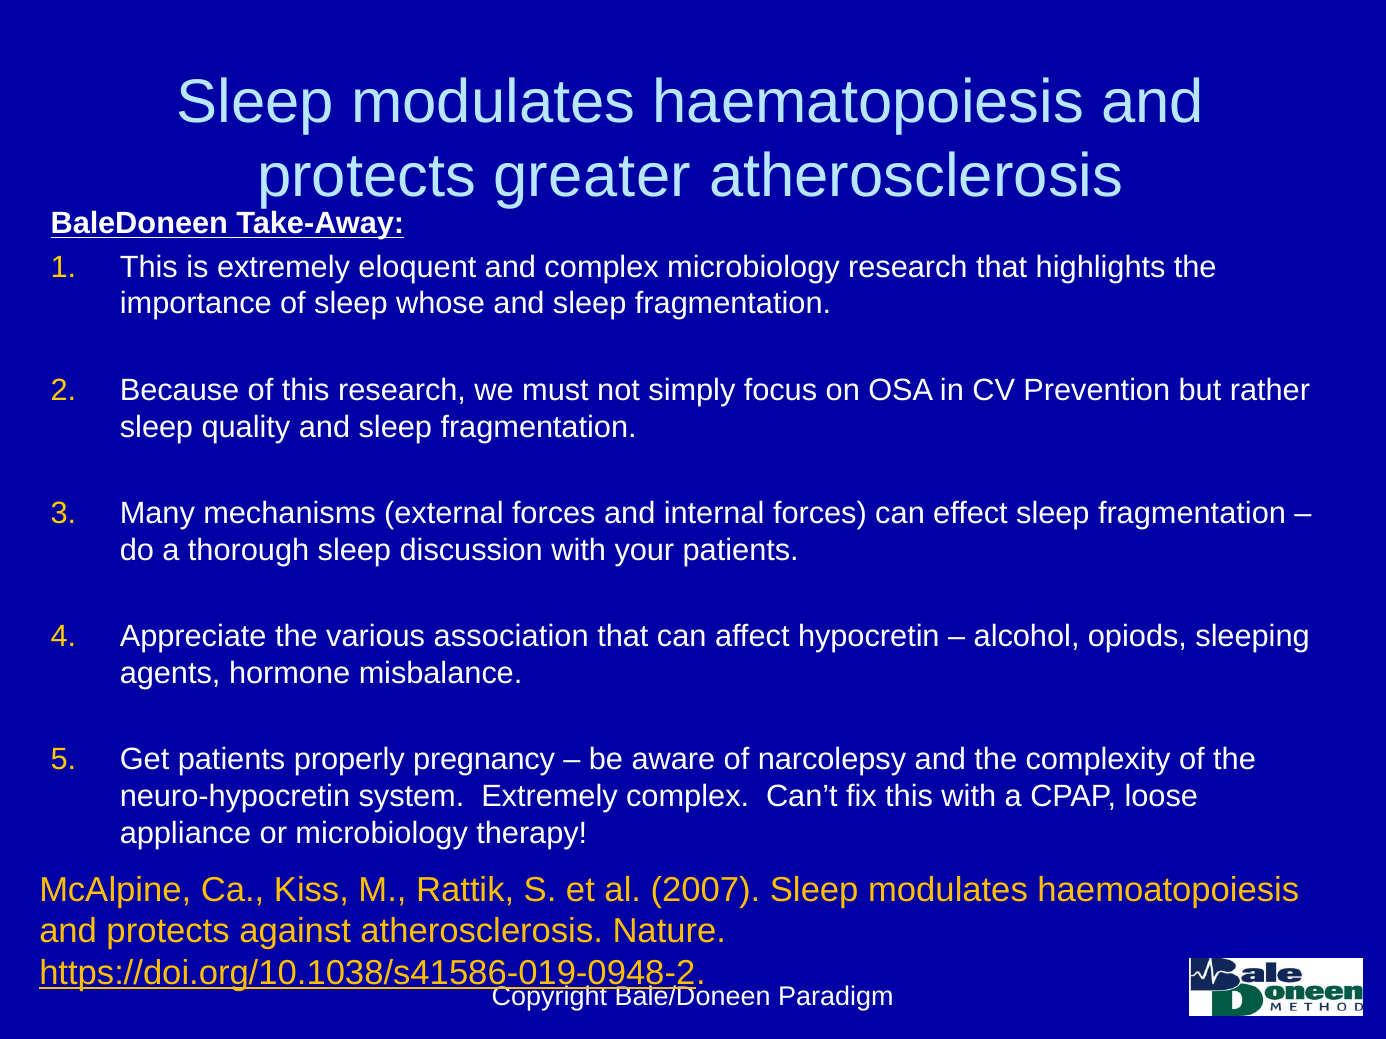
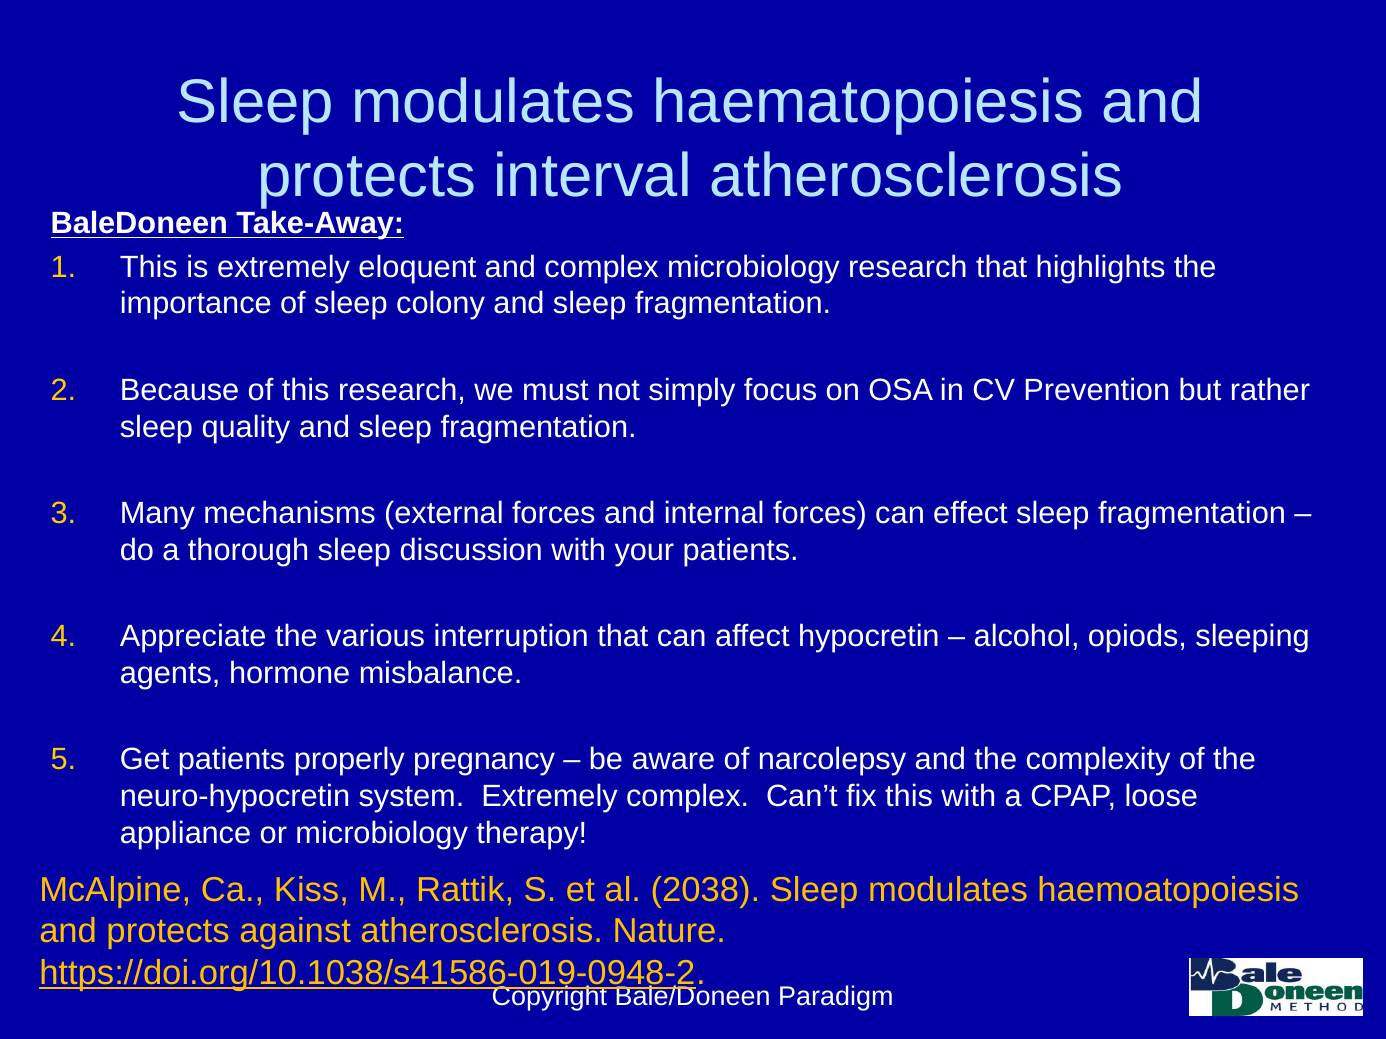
greater: greater -> interval (592, 176)
whose: whose -> colony (441, 304)
association: association -> interruption (511, 636)
2007: 2007 -> 2038 (705, 890)
